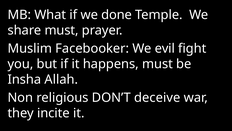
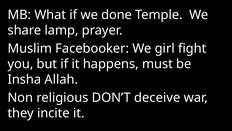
share must: must -> lamp (61, 30)
evil: evil -> girl (165, 48)
